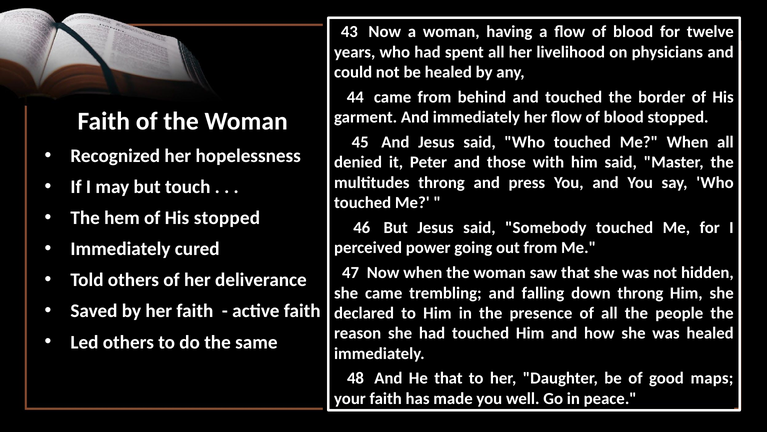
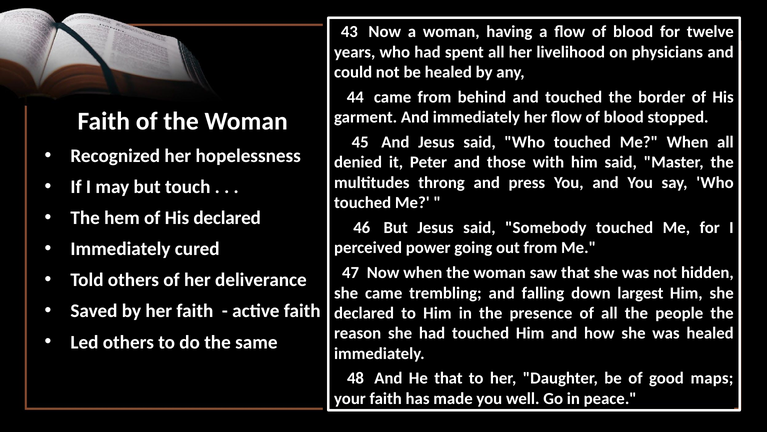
His stopped: stopped -> declared (227, 218)
down throng: throng -> largest (640, 293)
